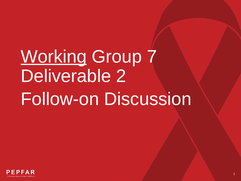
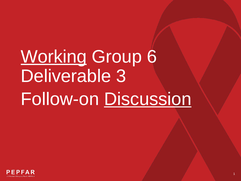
7: 7 -> 6 (152, 57)
2: 2 -> 3 (121, 76)
Discussion underline: none -> present (148, 99)
